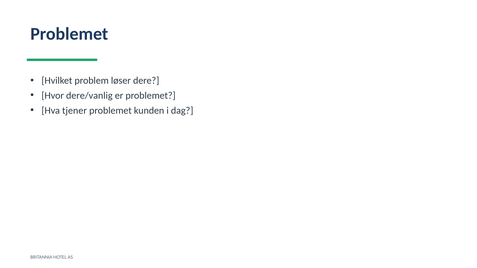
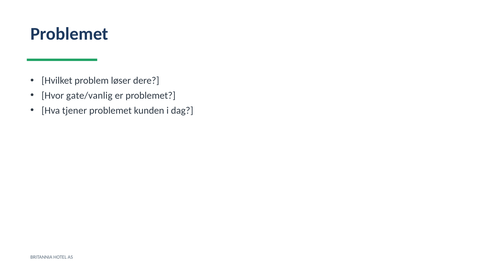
dere/vanlig: dere/vanlig -> gate/vanlig (89, 96)
